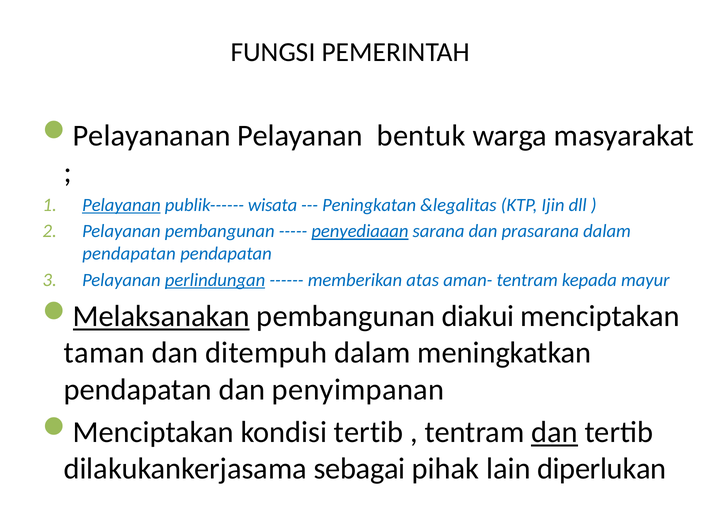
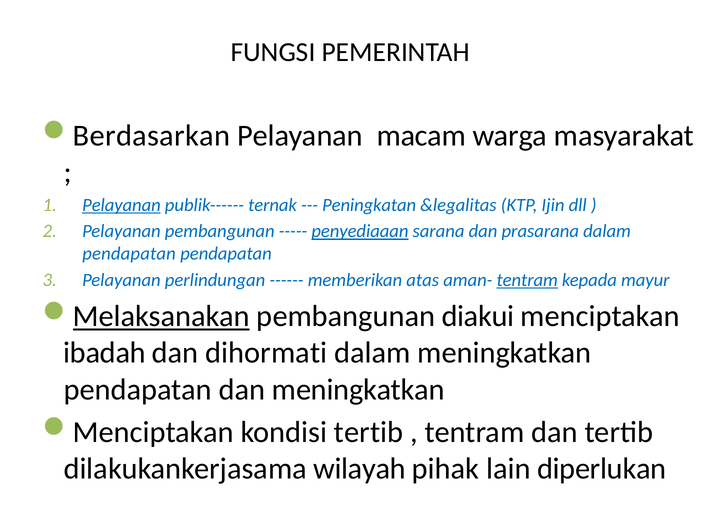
Pelayananan: Pelayananan -> Berdasarkan (152, 136)
bentuk: bentuk -> macam (421, 136)
wisata: wisata -> ternak (273, 205)
perlindungan underline: present -> none (215, 280)
tentram underline: none -> present (527, 280)
taman: taman -> ibadah (105, 353)
ditempuh: ditempuh -> dihormati (266, 353)
dan penyimpanan: penyimpanan -> meningkatkan (358, 390)
dan underline: present -> none (554, 432)
sebagai: sebagai -> wilayah (360, 469)
